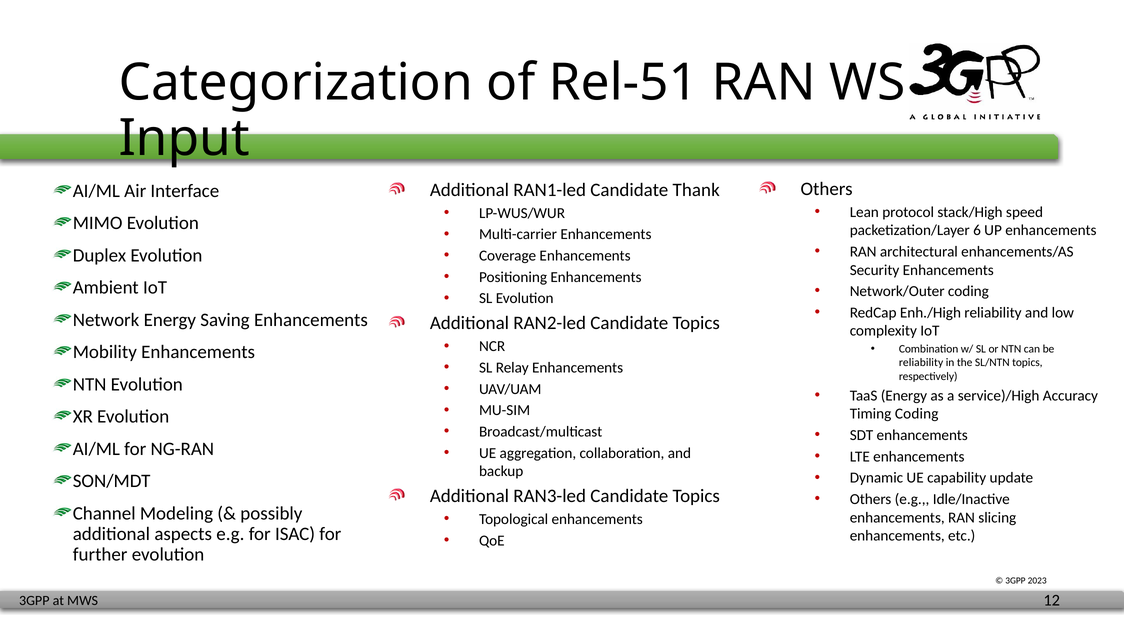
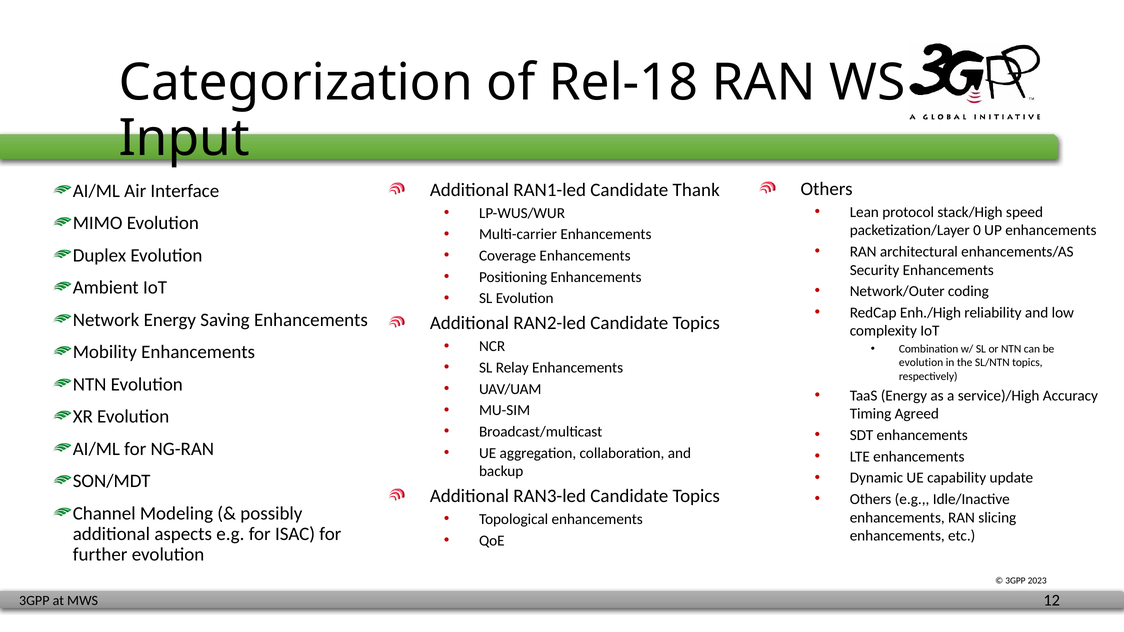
Rel-51: Rel-51 -> Rel-18 (623, 83)
6: 6 -> 0 (977, 230)
reliability: reliability -> evolution (921, 363)
Timing Coding: Coding -> Agreed (917, 414)
